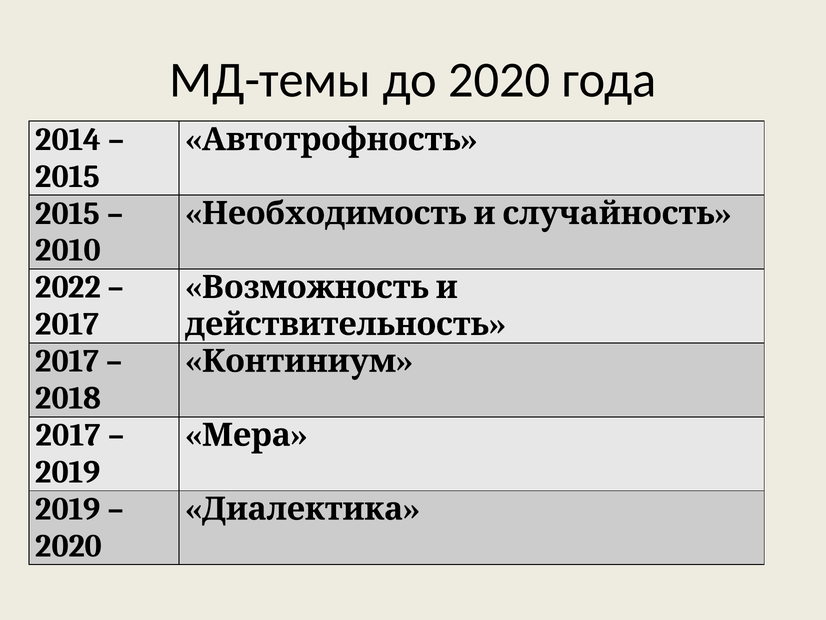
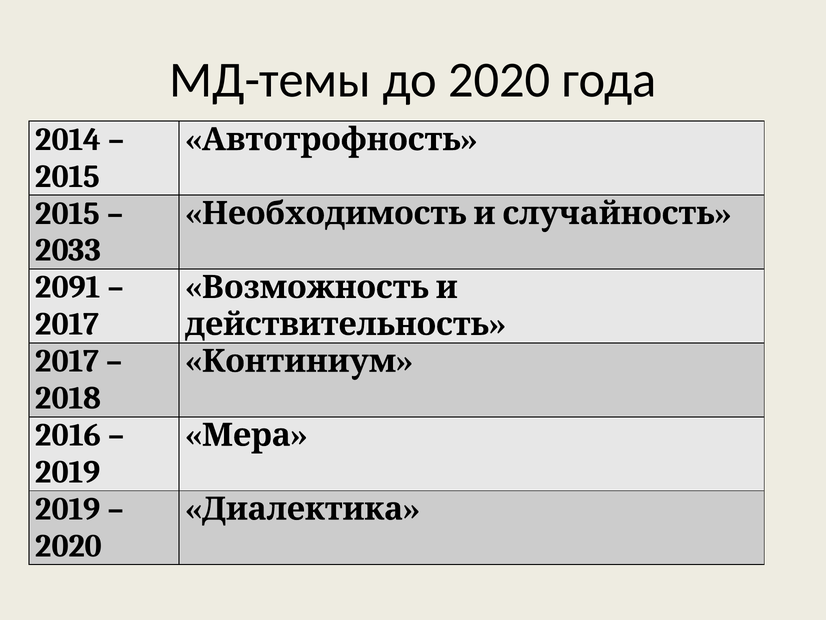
2010: 2010 -> 2033 (68, 250)
2022: 2022 -> 2091 (68, 287)
2017: 2017 -> 2016 (68, 435)
